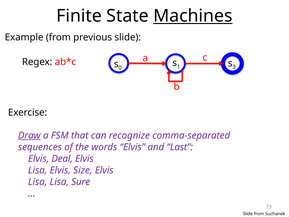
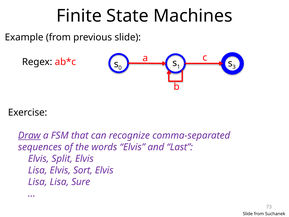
Machines underline: present -> none (193, 16)
Deal: Deal -> Split (62, 159)
Size: Size -> Sort (83, 170)
